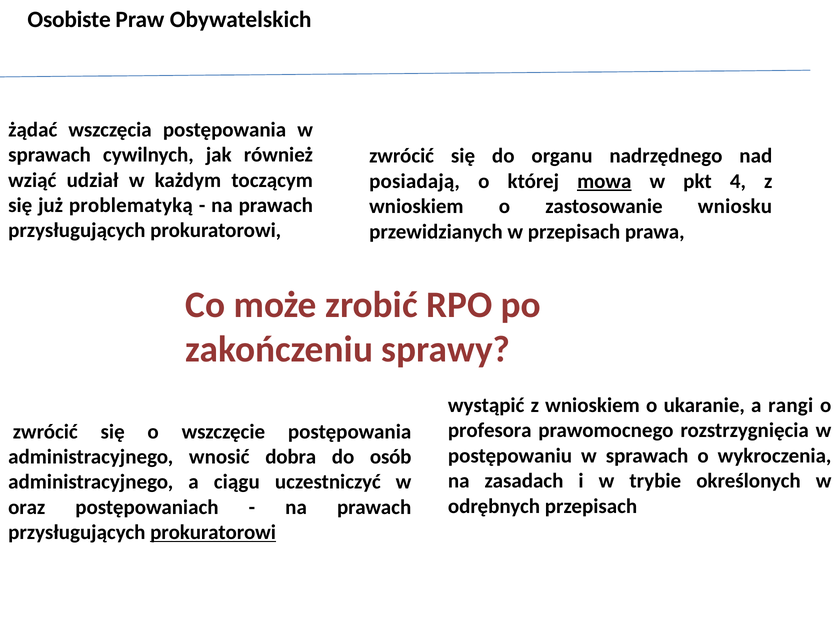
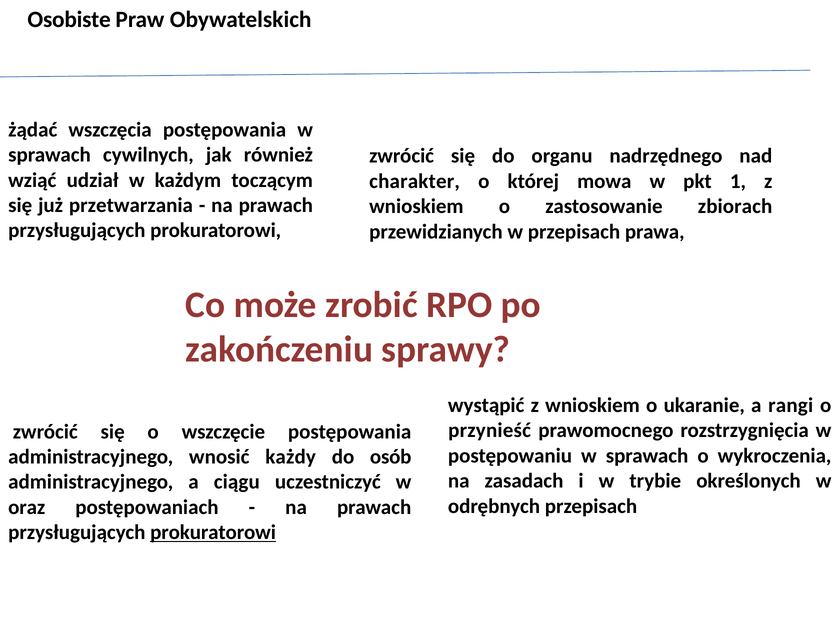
posiadają: posiadają -> charakter (415, 181)
mowa underline: present -> none (604, 181)
4: 4 -> 1 (738, 181)
problematyką: problematyką -> przetwarzania (131, 205)
wniosku: wniosku -> zbiorach (735, 206)
profesora: profesora -> przynieść (490, 431)
dobra: dobra -> każdy (291, 457)
